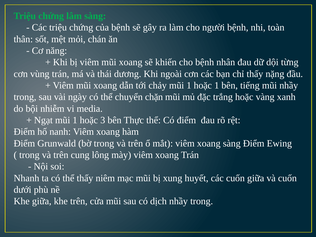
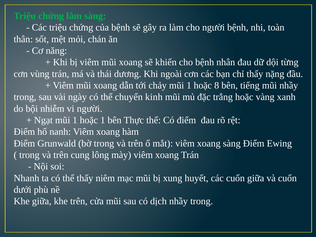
hoặc 1: 1 -> 8 (217, 85)
chặn: chặn -> kinh (154, 97)
vi media: media -> người (90, 109)
hoặc 3: 3 -> 1 (103, 120)
